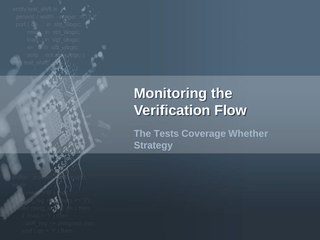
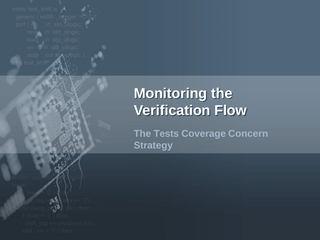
Whether: Whether -> Concern (248, 134)
